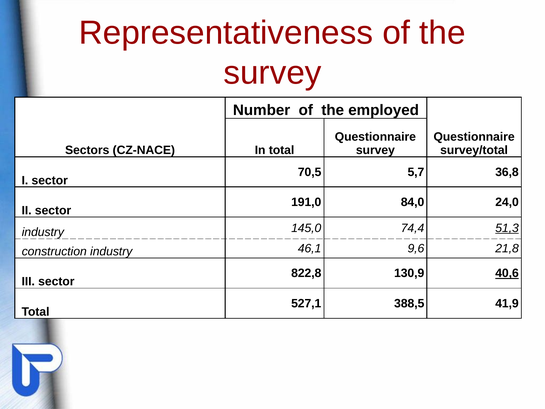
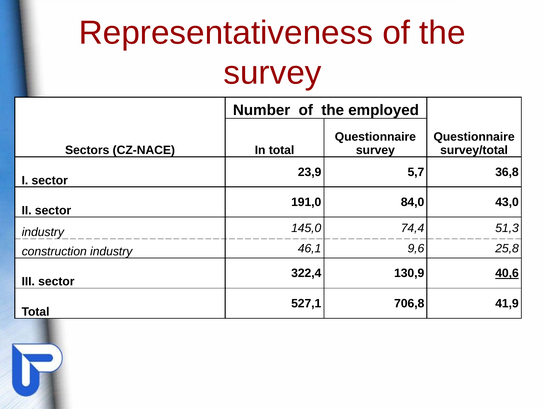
70,5: 70,5 -> 23,9 (310, 172)
24,0: 24,0 -> 43,0 (507, 202)
51,3 underline: present -> none (507, 228)
21,8: 21,8 -> 25,8 (507, 248)
822,8: 822,8 -> 322,4 (306, 273)
388,5: 388,5 -> 706,8 (409, 303)
